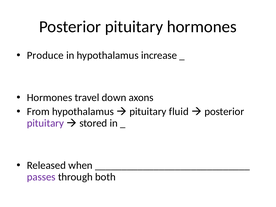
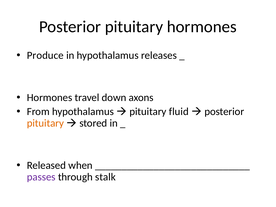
increase: increase -> releases (159, 55)
pituitary colour: purple -> orange (45, 123)
both: both -> stalk (105, 177)
